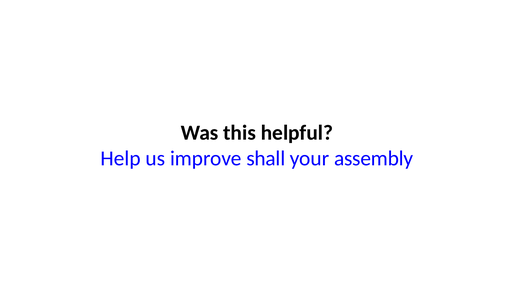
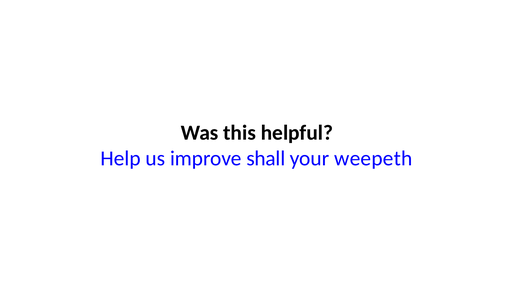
assembly: assembly -> weepeth (373, 159)
